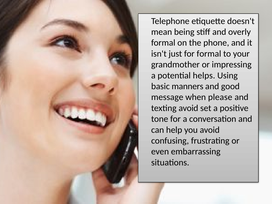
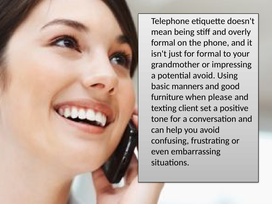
potential helps: helps -> avoid (204, 75)
message: message -> furniture (167, 97)
texting avoid: avoid -> client (188, 108)
